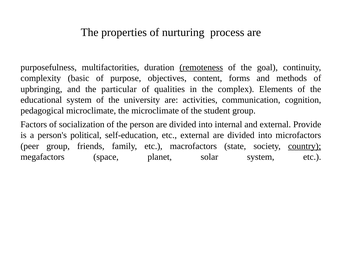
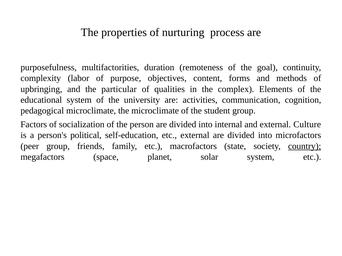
remoteness underline: present -> none (201, 68)
basic: basic -> labor (79, 78)
Provide: Provide -> Culture (307, 125)
